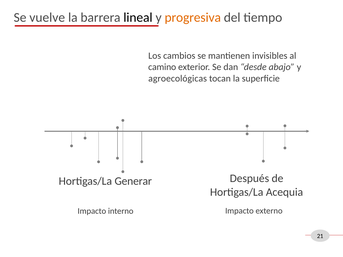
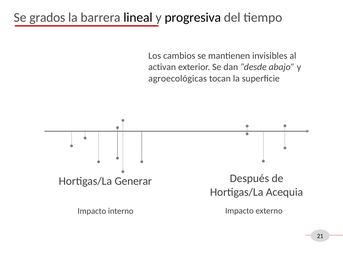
vuelve: vuelve -> grados (47, 18)
progresiva colour: orange -> black (193, 18)
camino: camino -> activan (162, 67)
